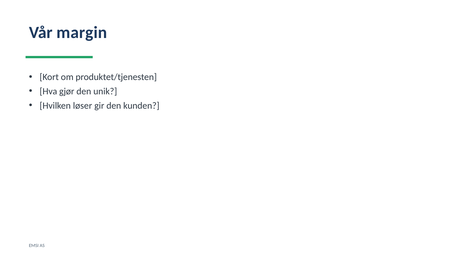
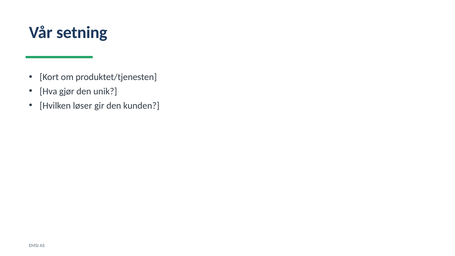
margin: margin -> setning (82, 32)
